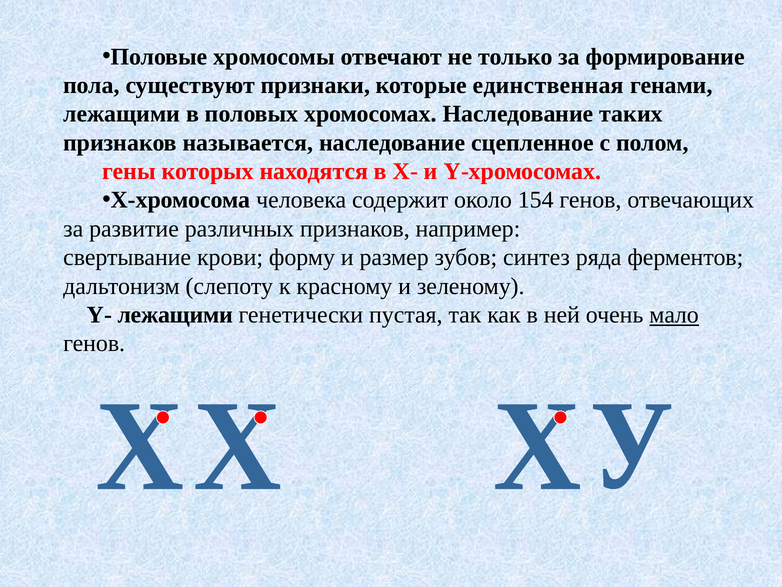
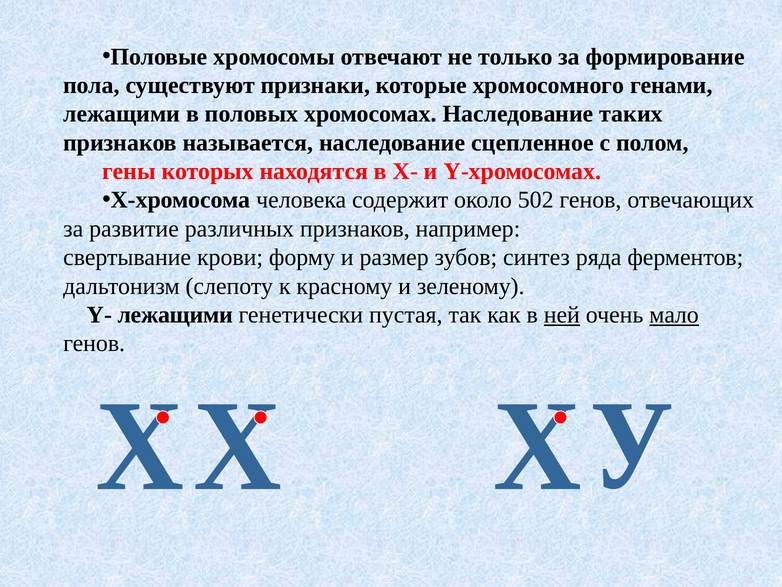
единственная: единственная -> хромосомного (548, 85)
154: 154 -> 502 (536, 200)
ней underline: none -> present (562, 315)
